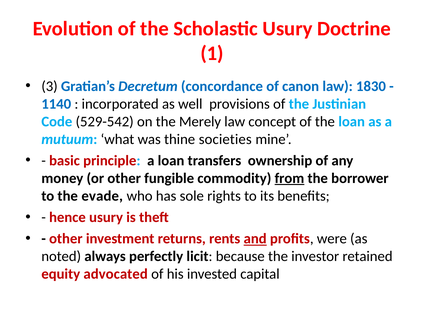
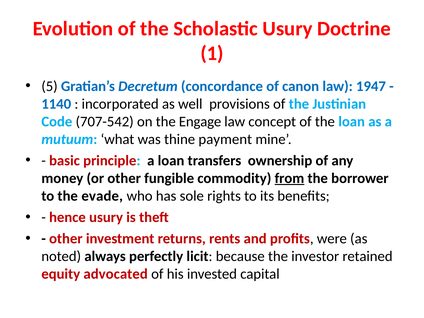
3: 3 -> 5 (50, 86)
1830: 1830 -> 1947 (371, 86)
529-542: 529-542 -> 707-542 (105, 122)
Merely: Merely -> Engage (200, 122)
societies: societies -> payment (225, 139)
and underline: present -> none (255, 239)
